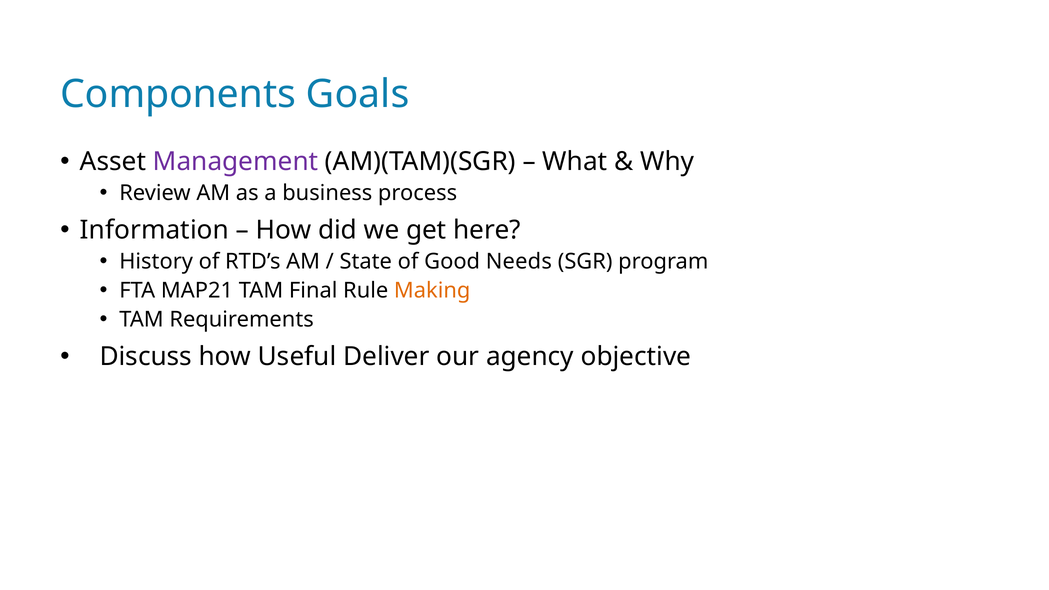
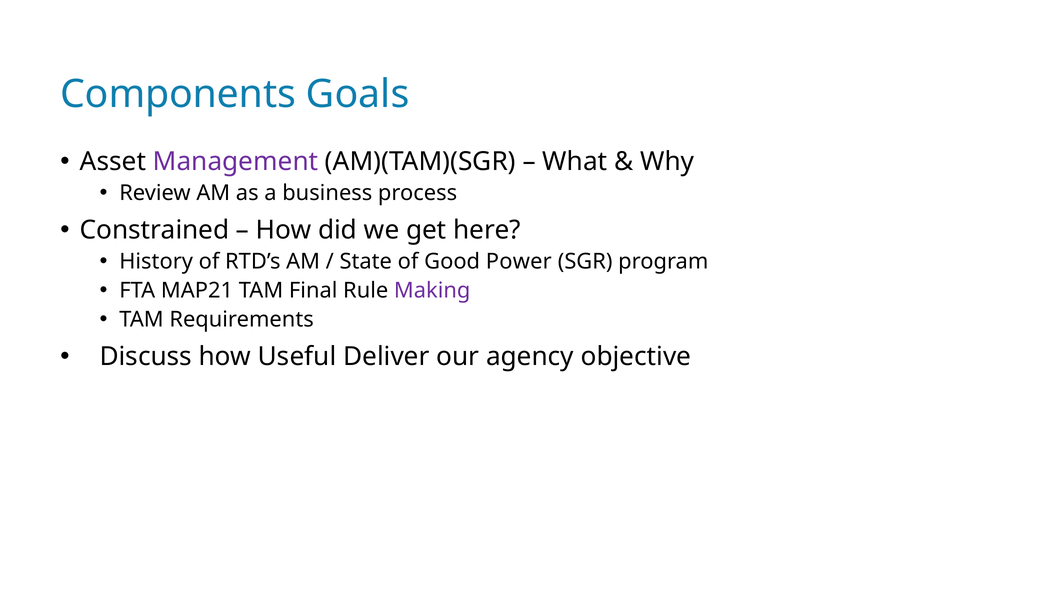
Information: Information -> Constrained (155, 230)
Needs: Needs -> Power (519, 261)
Making colour: orange -> purple (432, 290)
